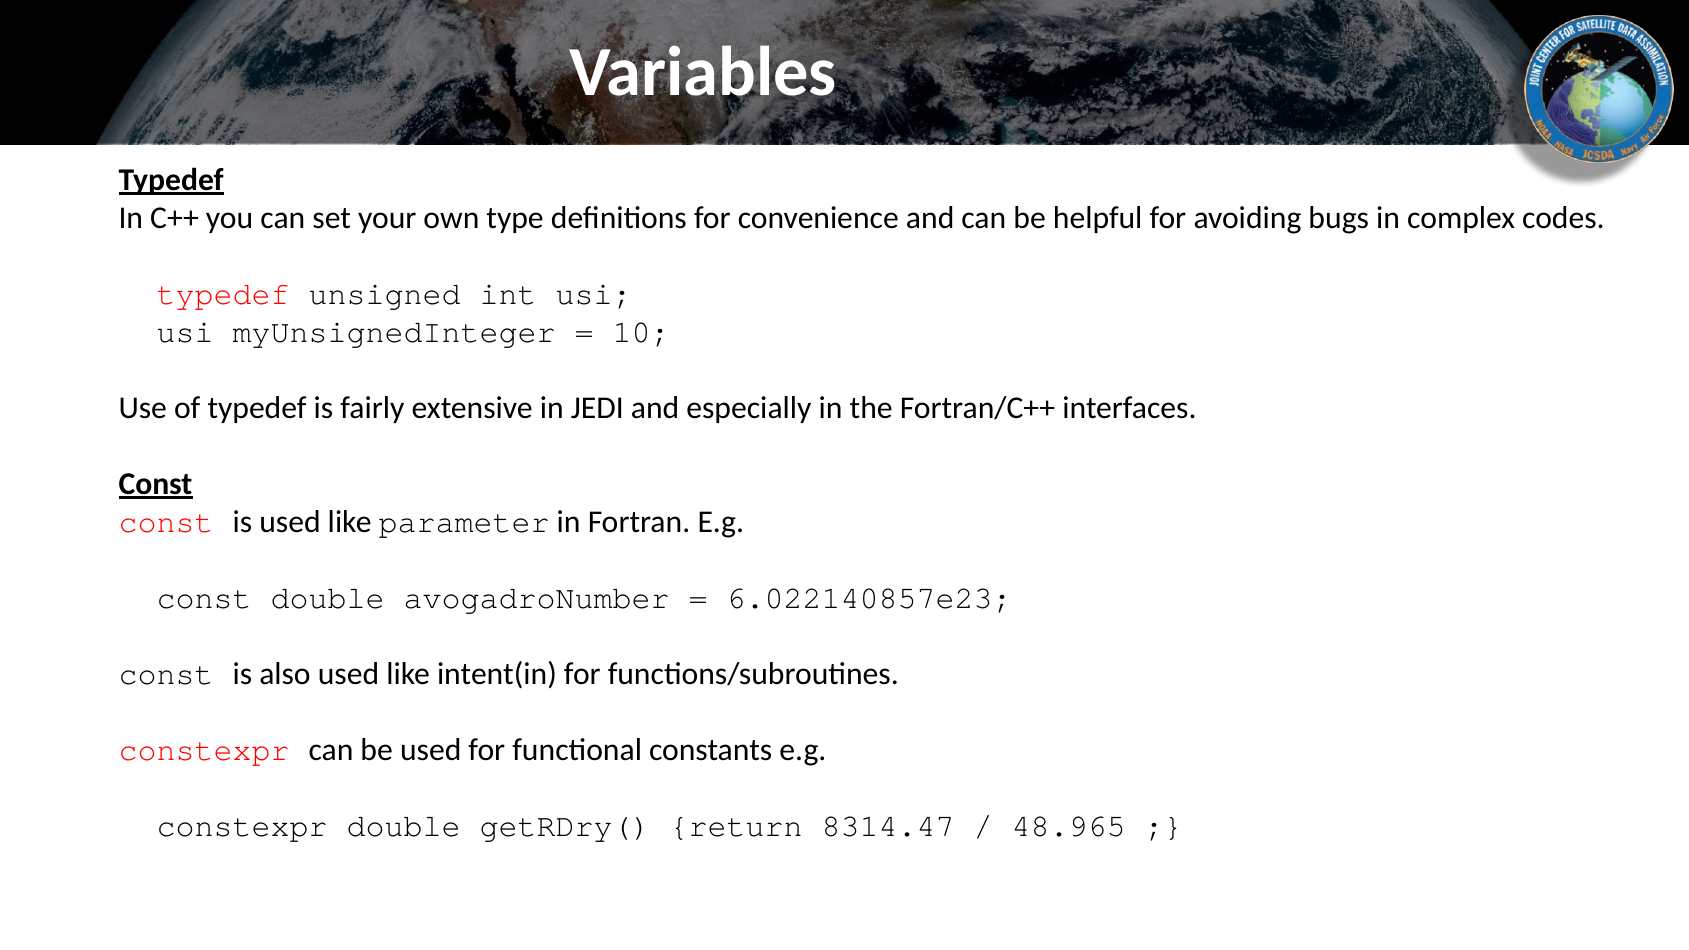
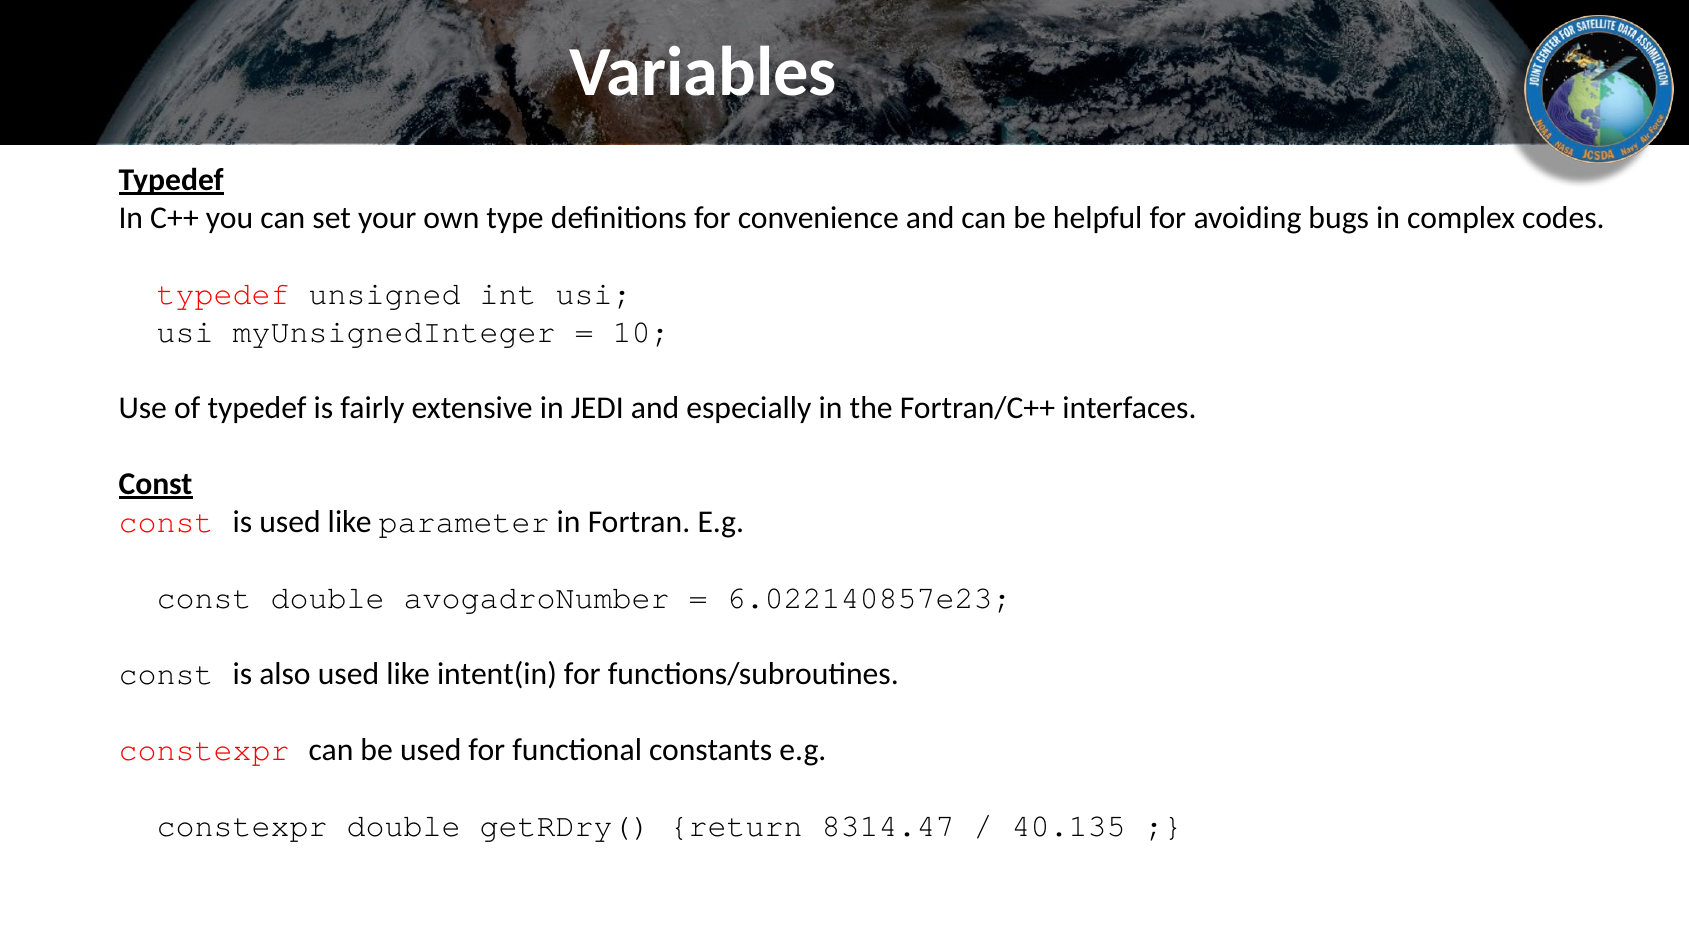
48.965: 48.965 -> 40.135 (1069, 826)
